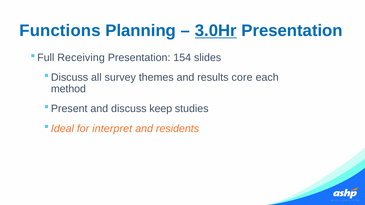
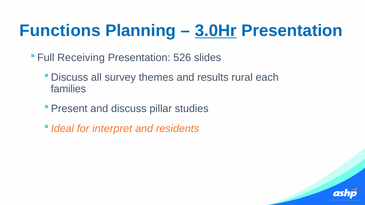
154: 154 -> 526 (182, 58)
core: core -> rural (242, 78)
method: method -> families (68, 89)
keep: keep -> pillar (161, 109)
